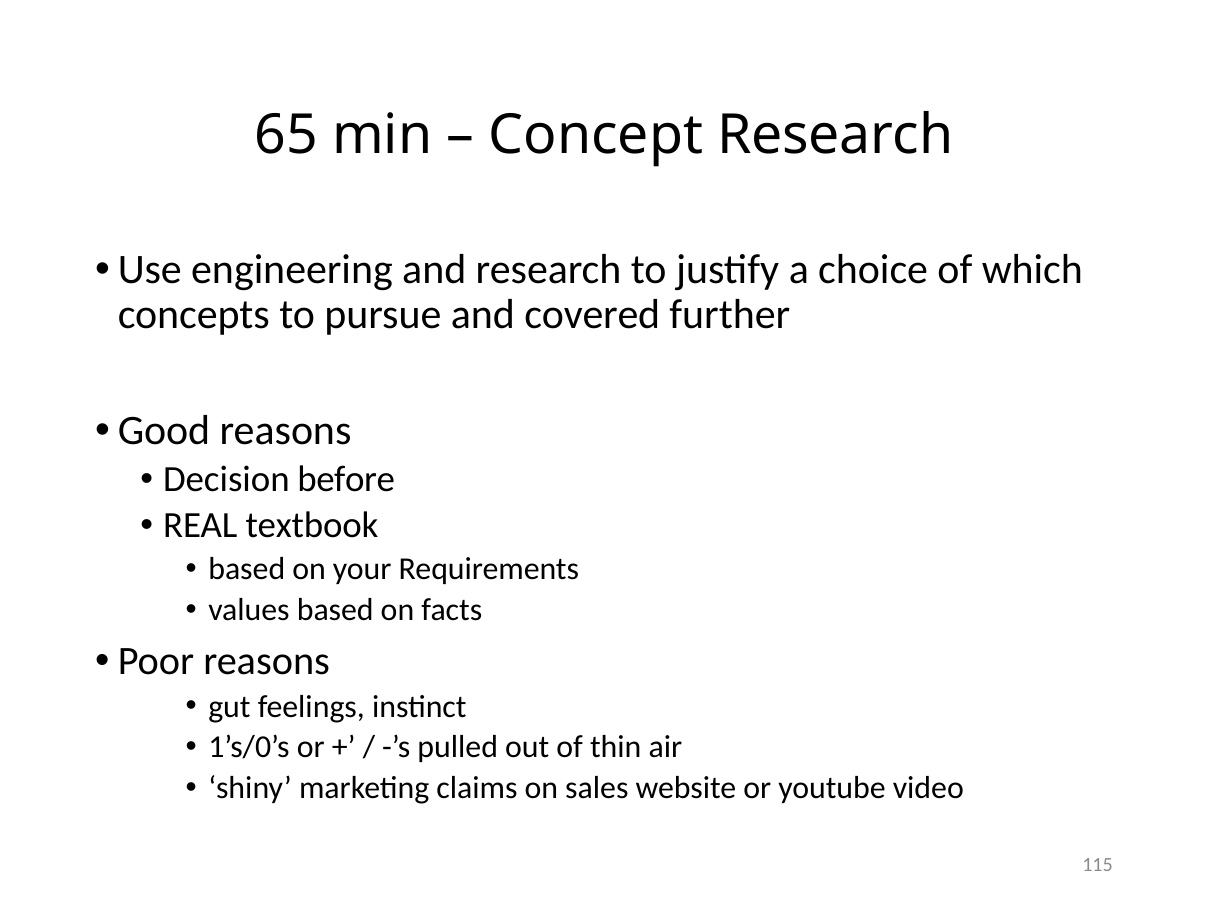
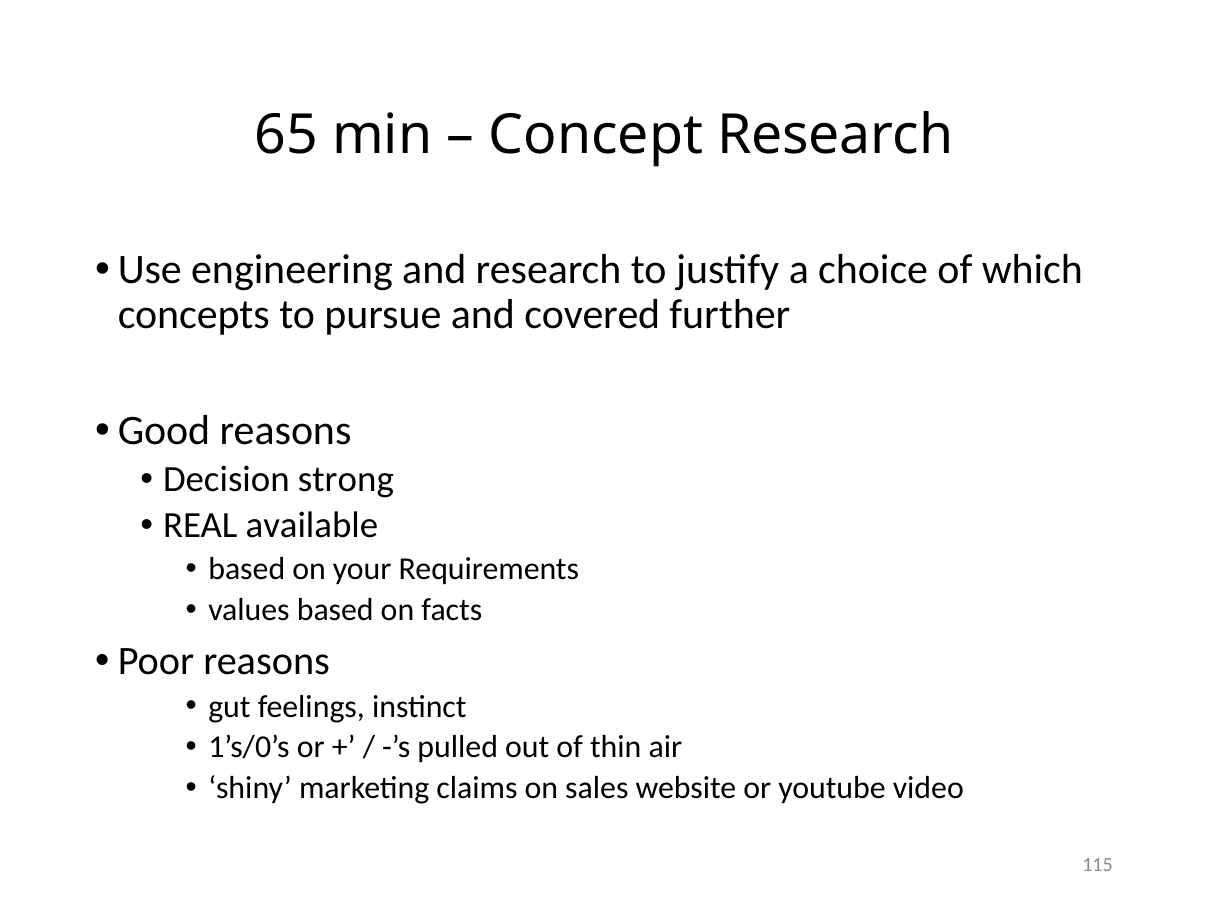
before: before -> strong (346, 479)
textbook: textbook -> available (312, 526)
